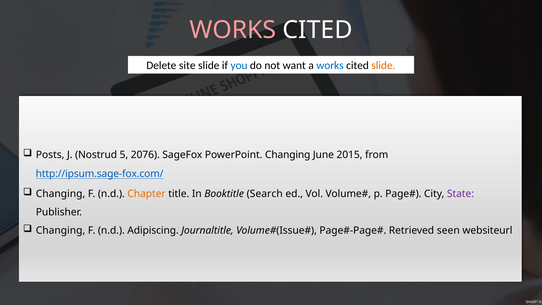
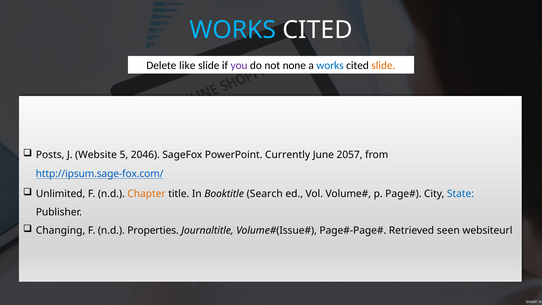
WORKS colour: pink -> light blue (233, 30)
site: site -> like (187, 66)
you colour: blue -> purple (239, 66)
want: want -> none (294, 66)
Nostrud: Nostrud -> Website (96, 155)
2076: 2076 -> 2046 (145, 155)
PowerPoint Changing: Changing -> Currently (288, 155)
2015: 2015 -> 2057 (350, 155)
Changing: Changing -> Unlimited (61, 194)
State colour: purple -> blue (460, 194)
Adipiscing: Adipiscing -> Properties (153, 230)
